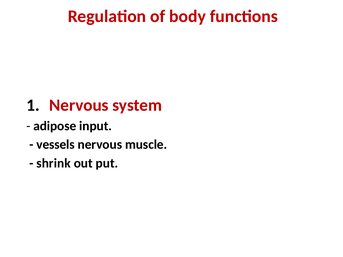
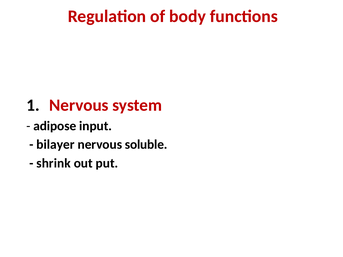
vessels: vessels -> bilayer (56, 145)
muscle: muscle -> soluble (146, 145)
